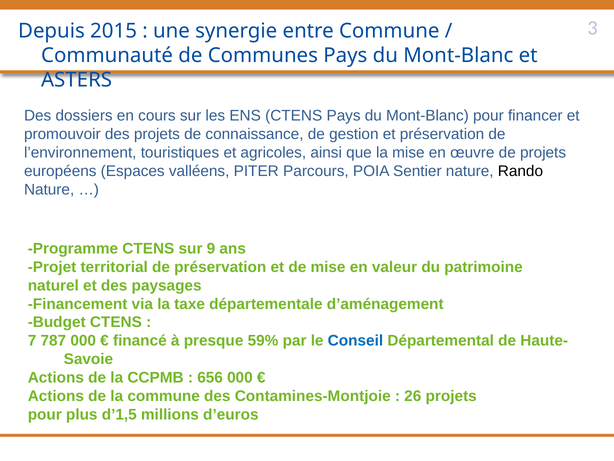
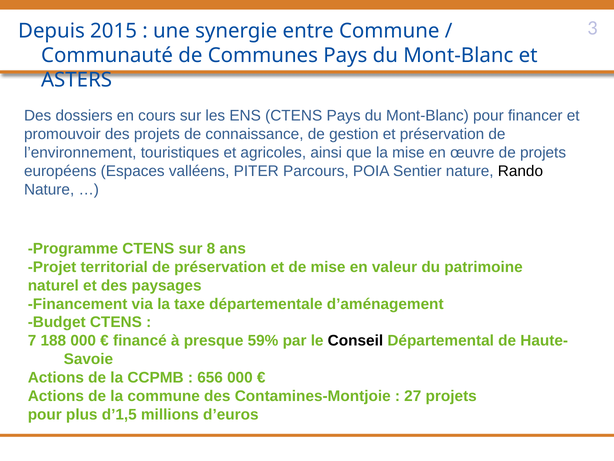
9: 9 -> 8 (211, 248)
787: 787 -> 188 (53, 340)
Conseil colour: blue -> black (355, 340)
26: 26 -> 27 (413, 396)
